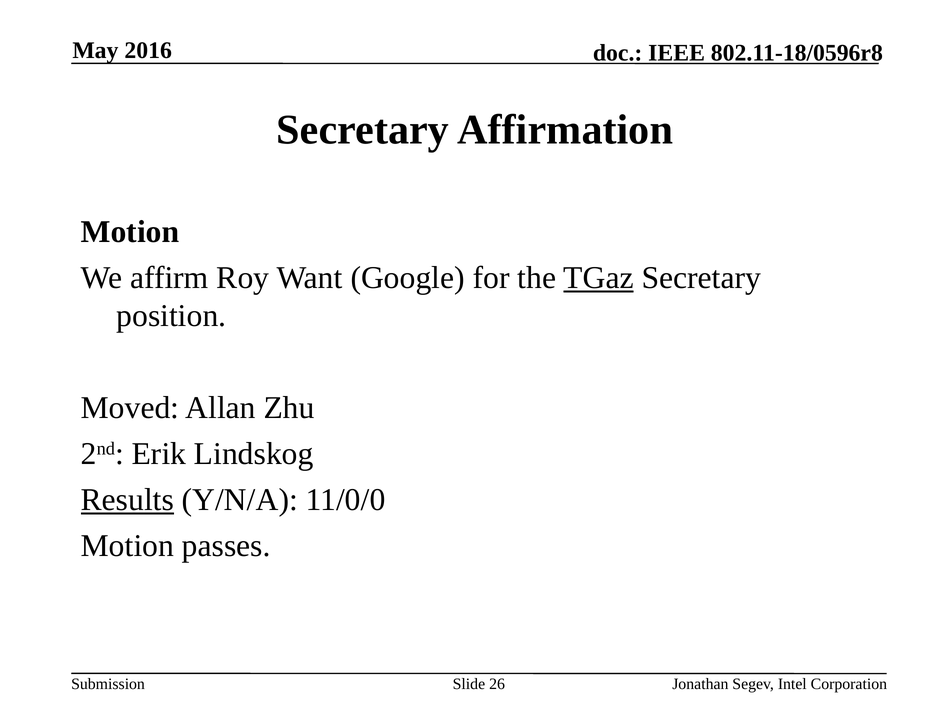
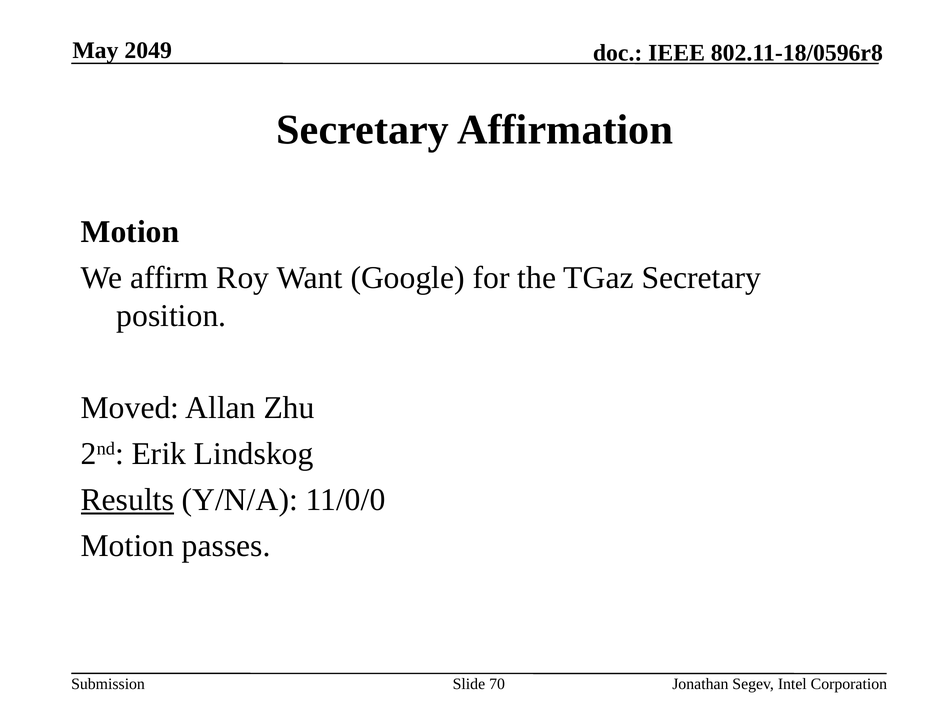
2016: 2016 -> 2049 (148, 50)
TGaz underline: present -> none (599, 278)
26: 26 -> 70 (497, 683)
